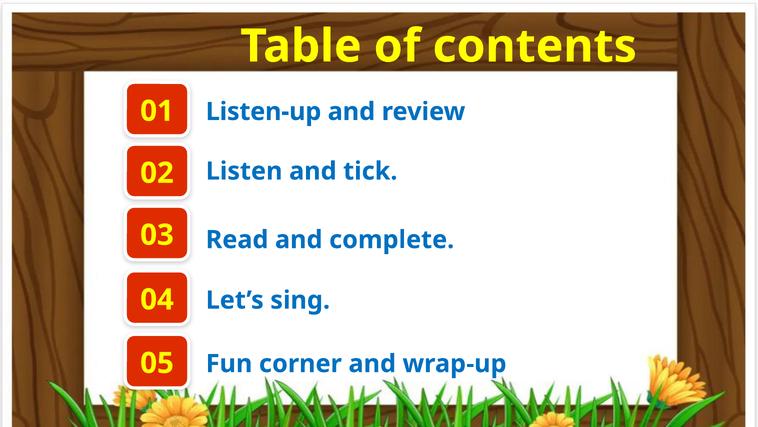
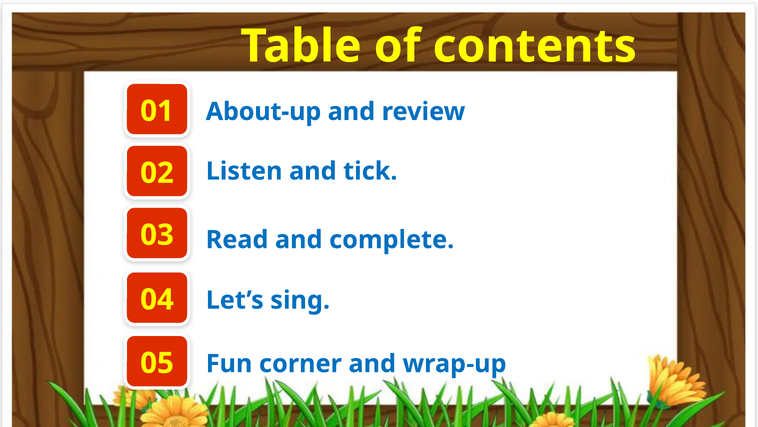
Listen-up: Listen-up -> About-up (264, 112)
